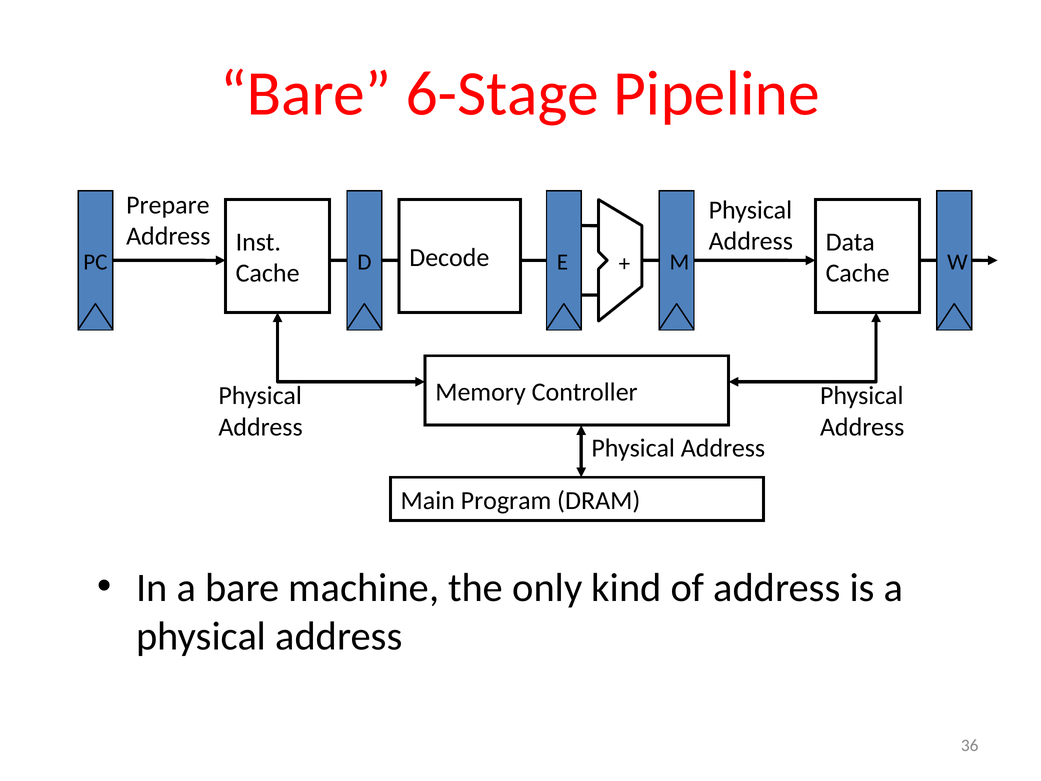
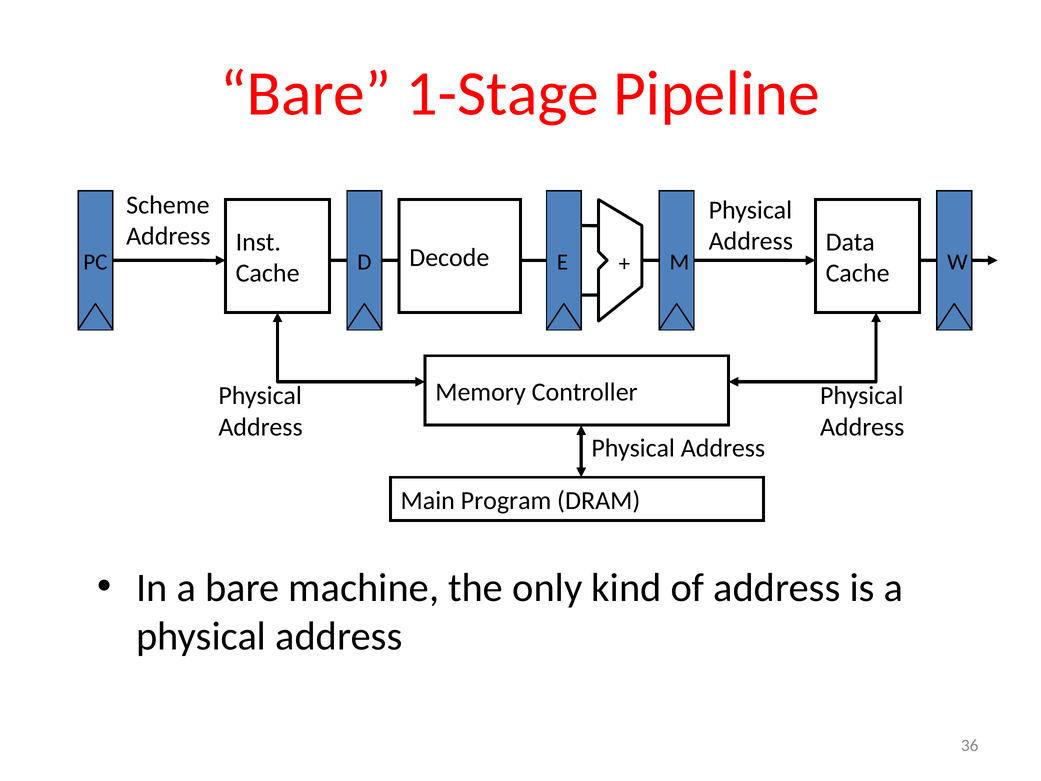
6-Stage: 6-Stage -> 1-Stage (502, 94)
Prepare: Prepare -> Scheme (168, 205)
